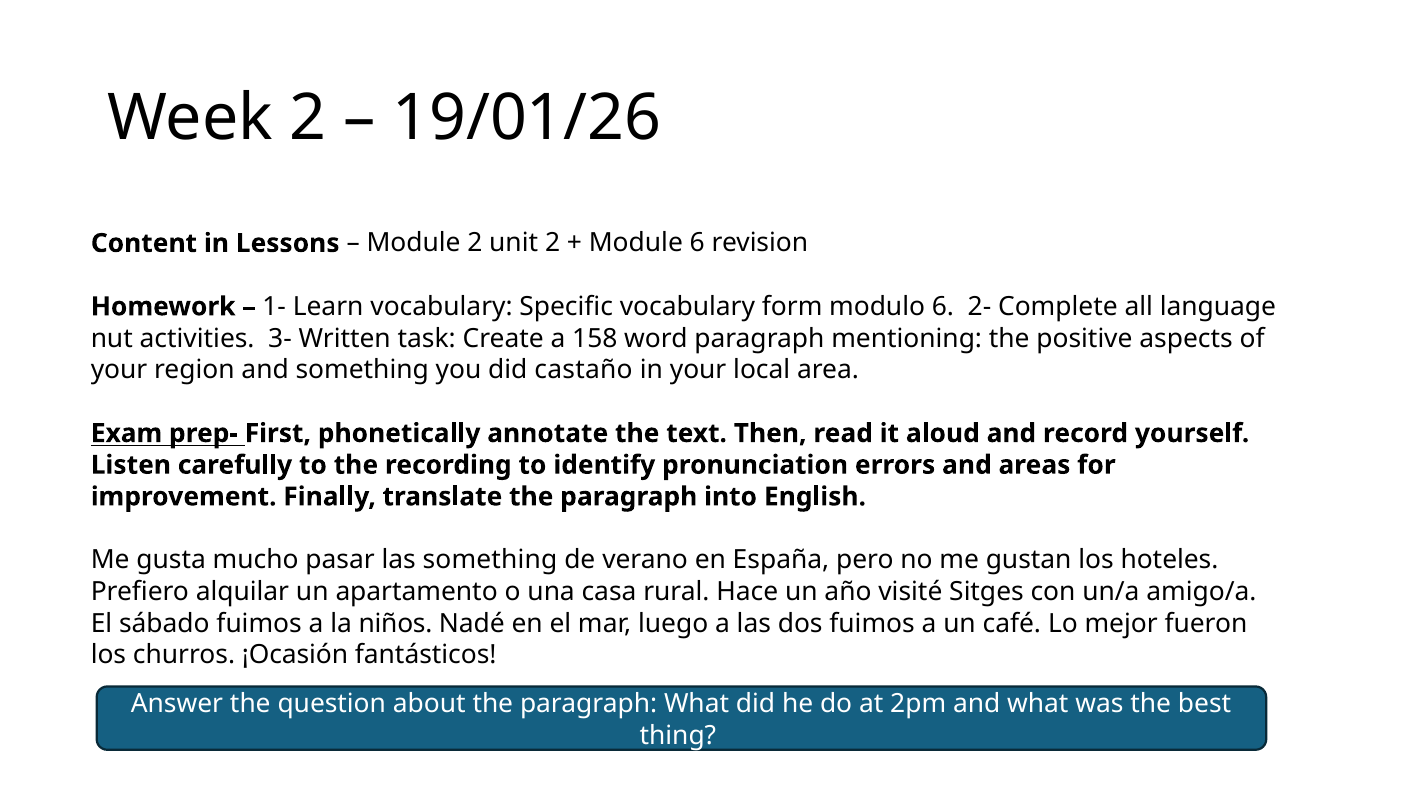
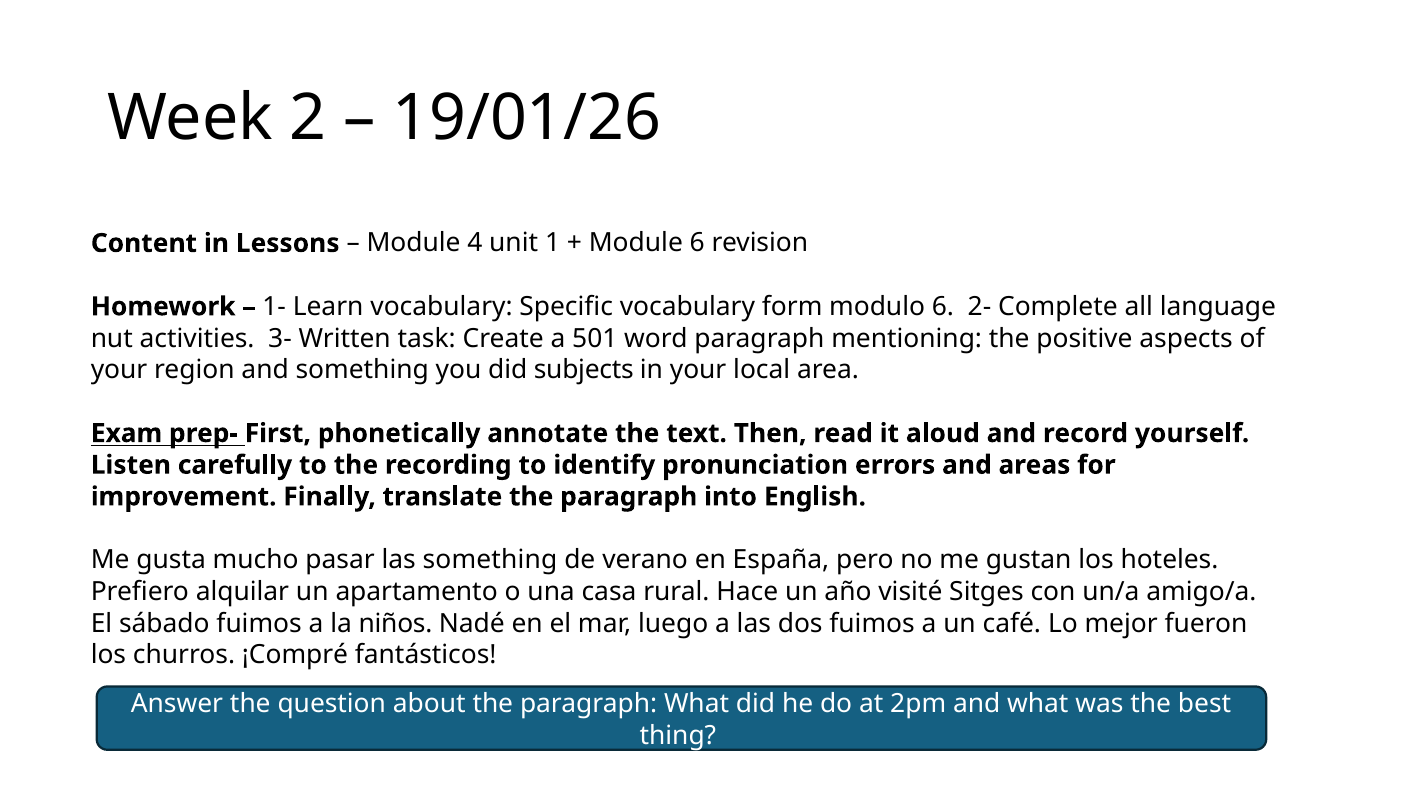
Module 2: 2 -> 4 (475, 243)
unit 2: 2 -> 1 (553, 243)
158: 158 -> 501 (595, 338)
castaño: castaño -> subjects (584, 370)
¡Ocasión: ¡Ocasión -> ¡Compré (295, 655)
